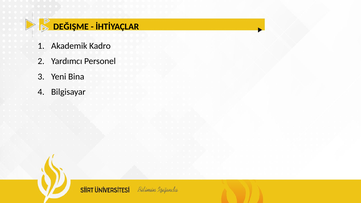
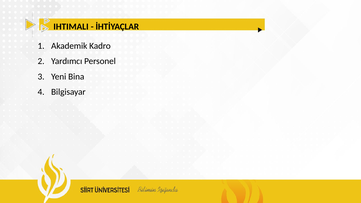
DEĞIŞME: DEĞIŞME -> IHTIMALI (71, 27)
